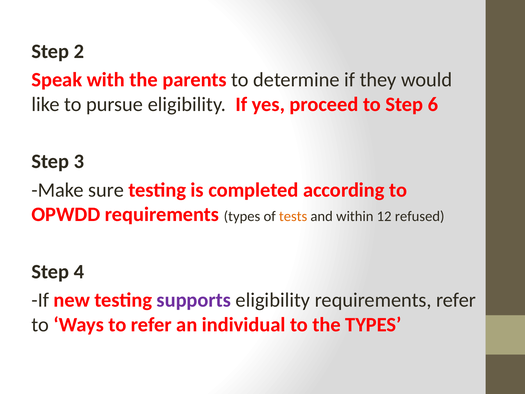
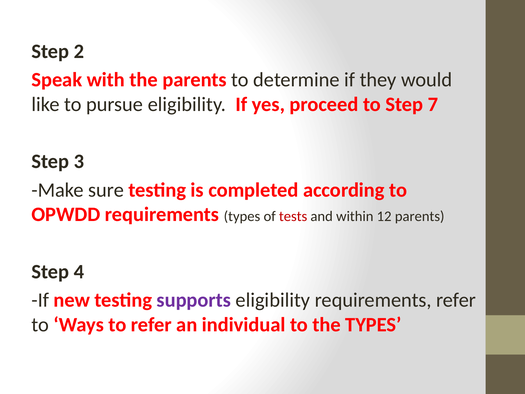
6: 6 -> 7 (433, 104)
tests colour: orange -> red (293, 216)
12 refused: refused -> parents (420, 216)
